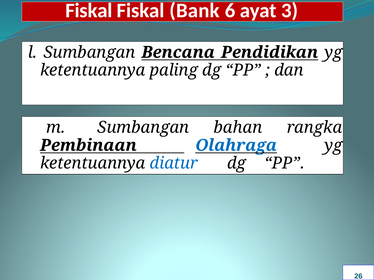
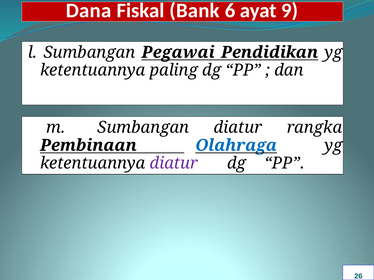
Fiskal: Fiskal -> Dana (89, 11)
3: 3 -> 9 (290, 11)
Bencana: Bencana -> Pegawai (178, 52)
Sumbangan bahan: bahan -> diatur (238, 128)
diatur colour: blue -> purple (174, 164)
